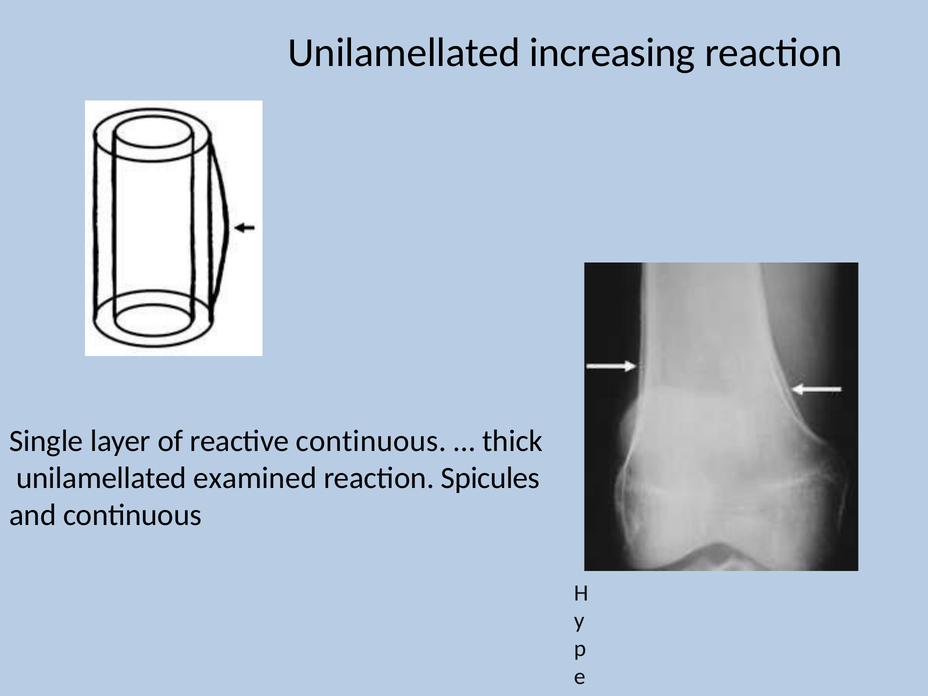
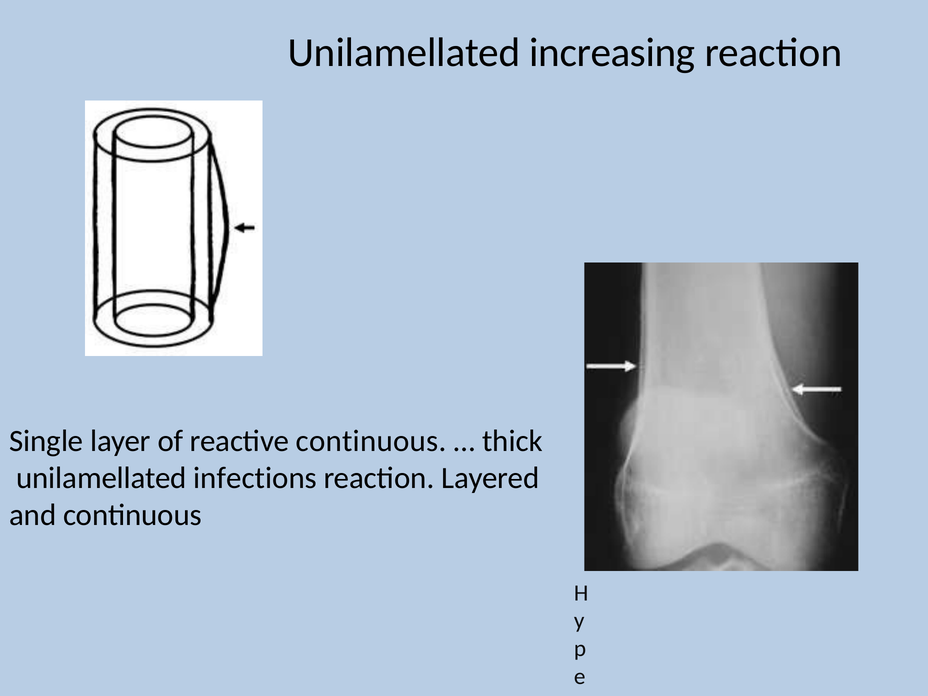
examined: examined -> infections (255, 478)
Spicules: Spicules -> Layered (490, 478)
